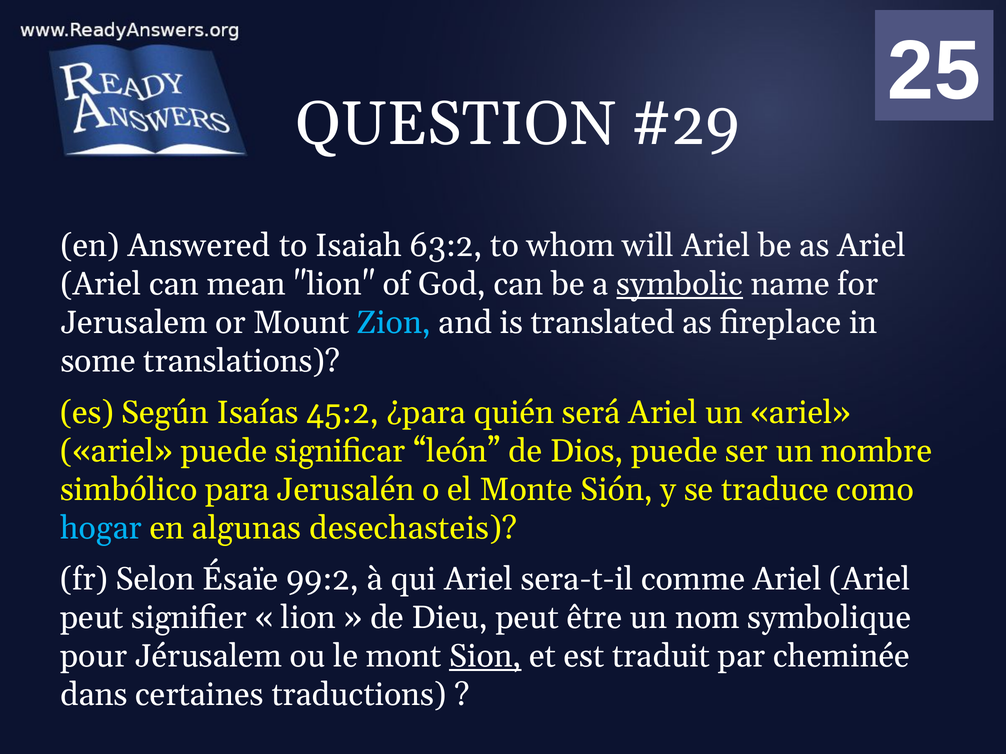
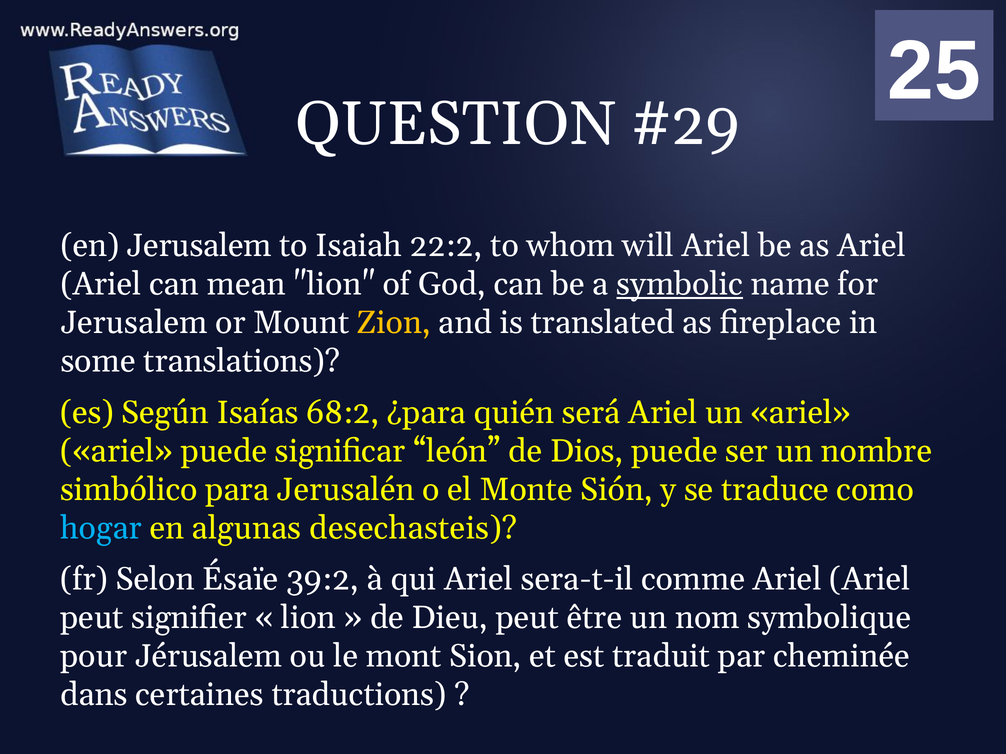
en Answered: Answered -> Jerusalem (199, 246)
63:2: 63:2 -> 22:2 (446, 246)
Zion colour: light blue -> yellow (394, 323)
45:2: 45:2 -> 68:2 (343, 413)
99:2: 99:2 -> 39:2 (322, 580)
Sion underline: present -> none (485, 657)
